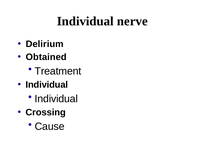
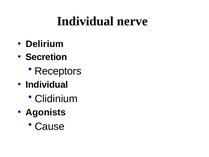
Obtained: Obtained -> Secretion (46, 57)
Treatment: Treatment -> Receptors (58, 71)
Individual: Individual -> Clidinium (56, 99)
Crossing: Crossing -> Agonists (46, 112)
